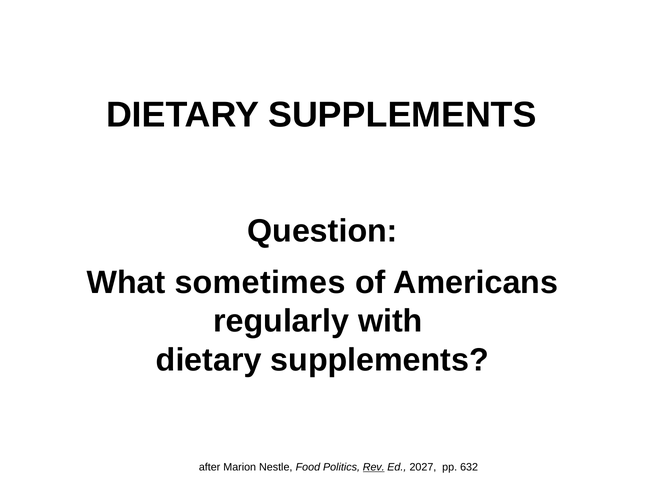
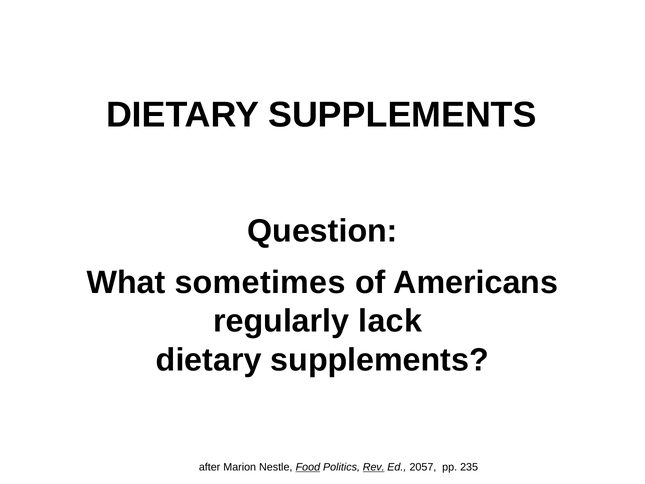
with: with -> lack (390, 321)
Food underline: none -> present (308, 467)
2027: 2027 -> 2057 (423, 467)
632: 632 -> 235 (469, 467)
